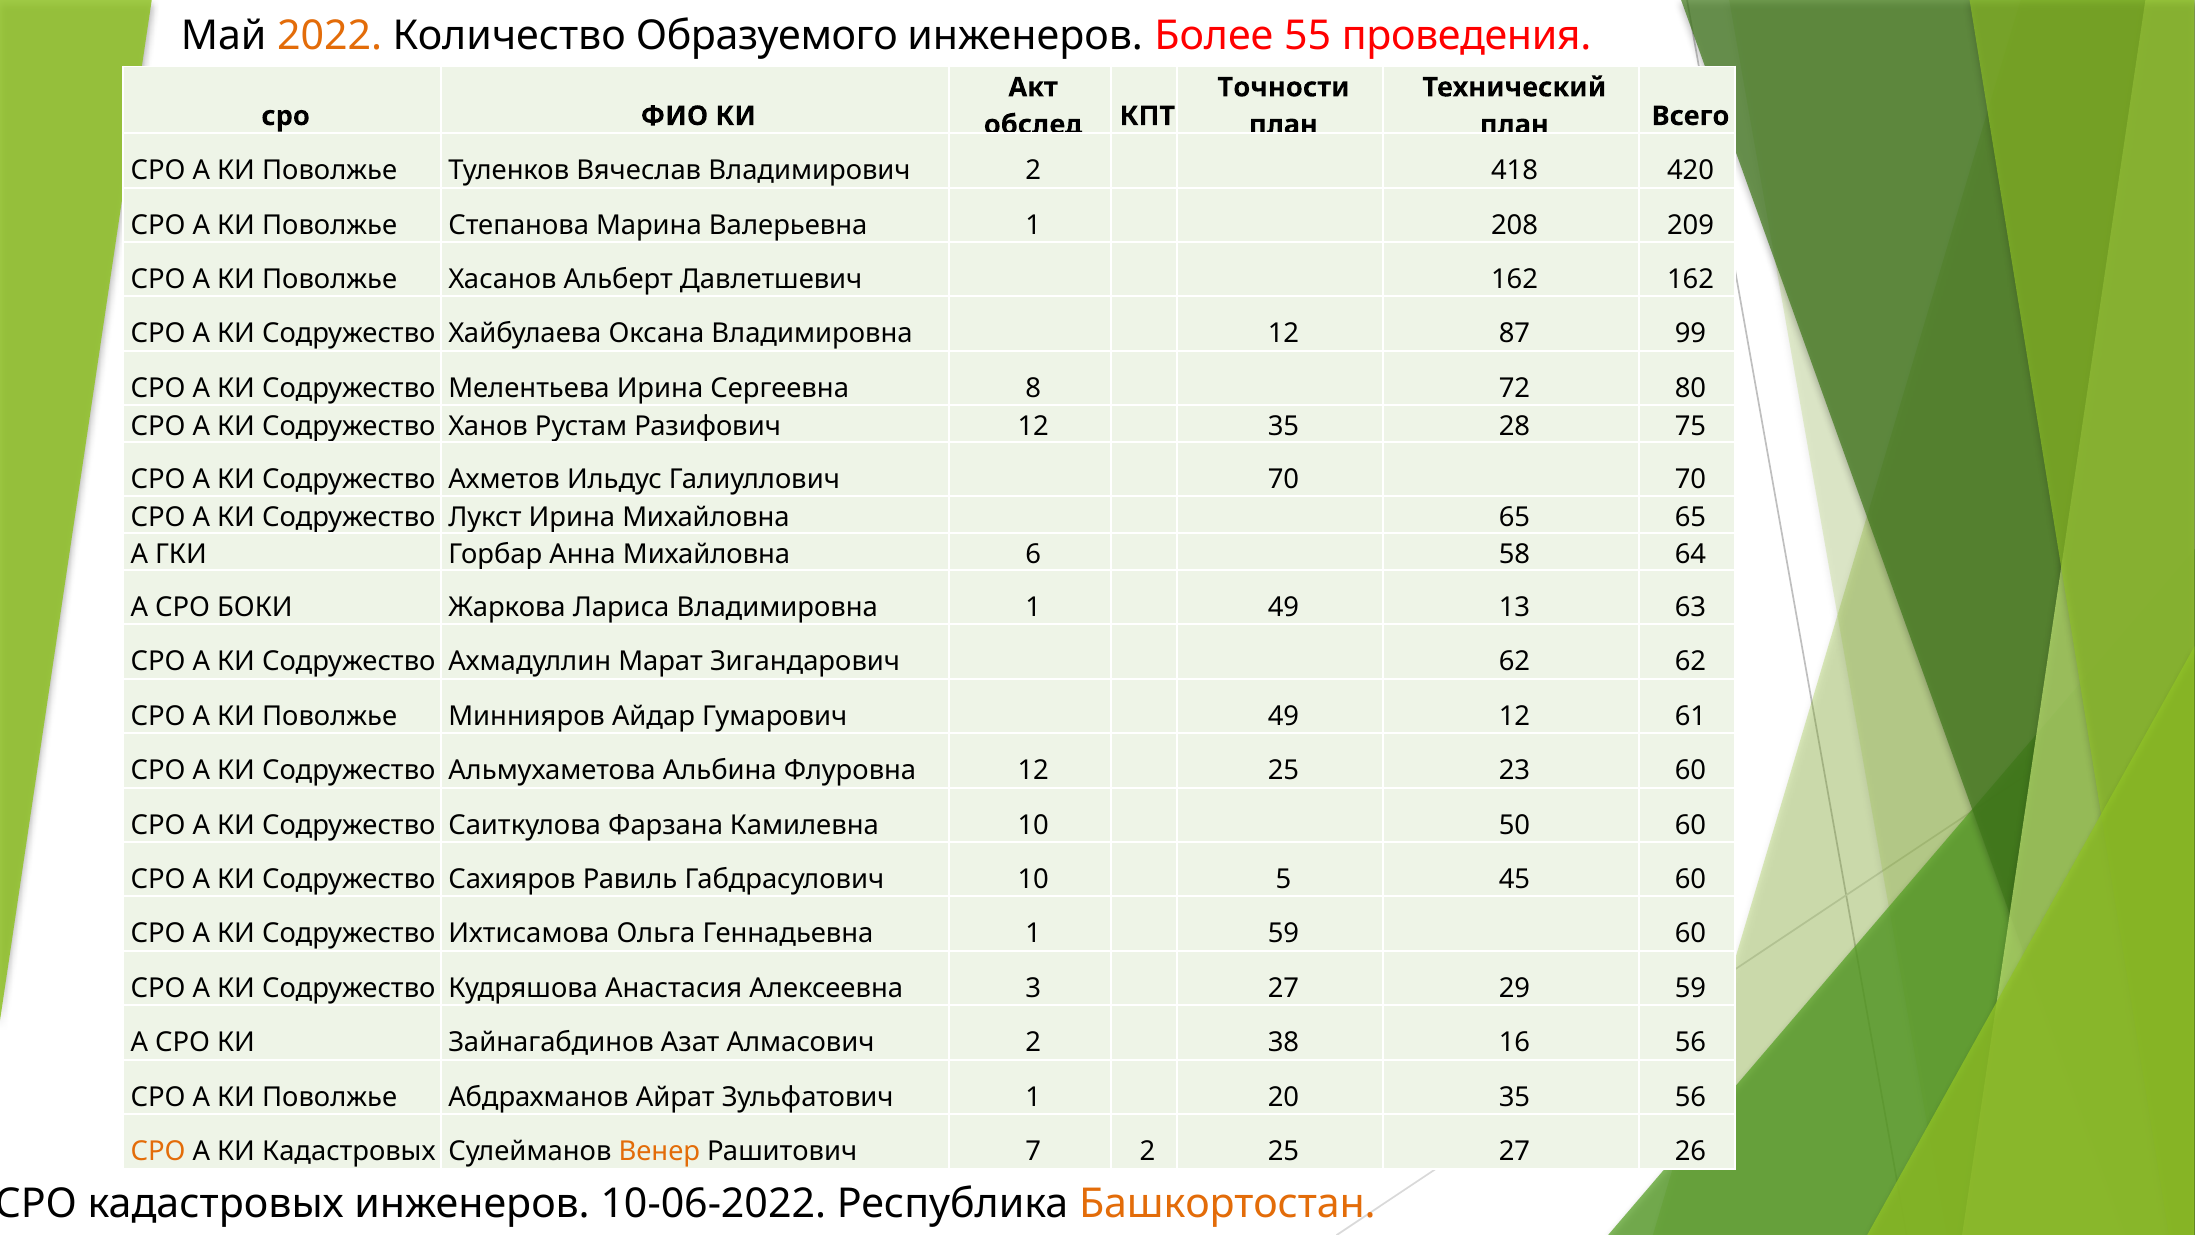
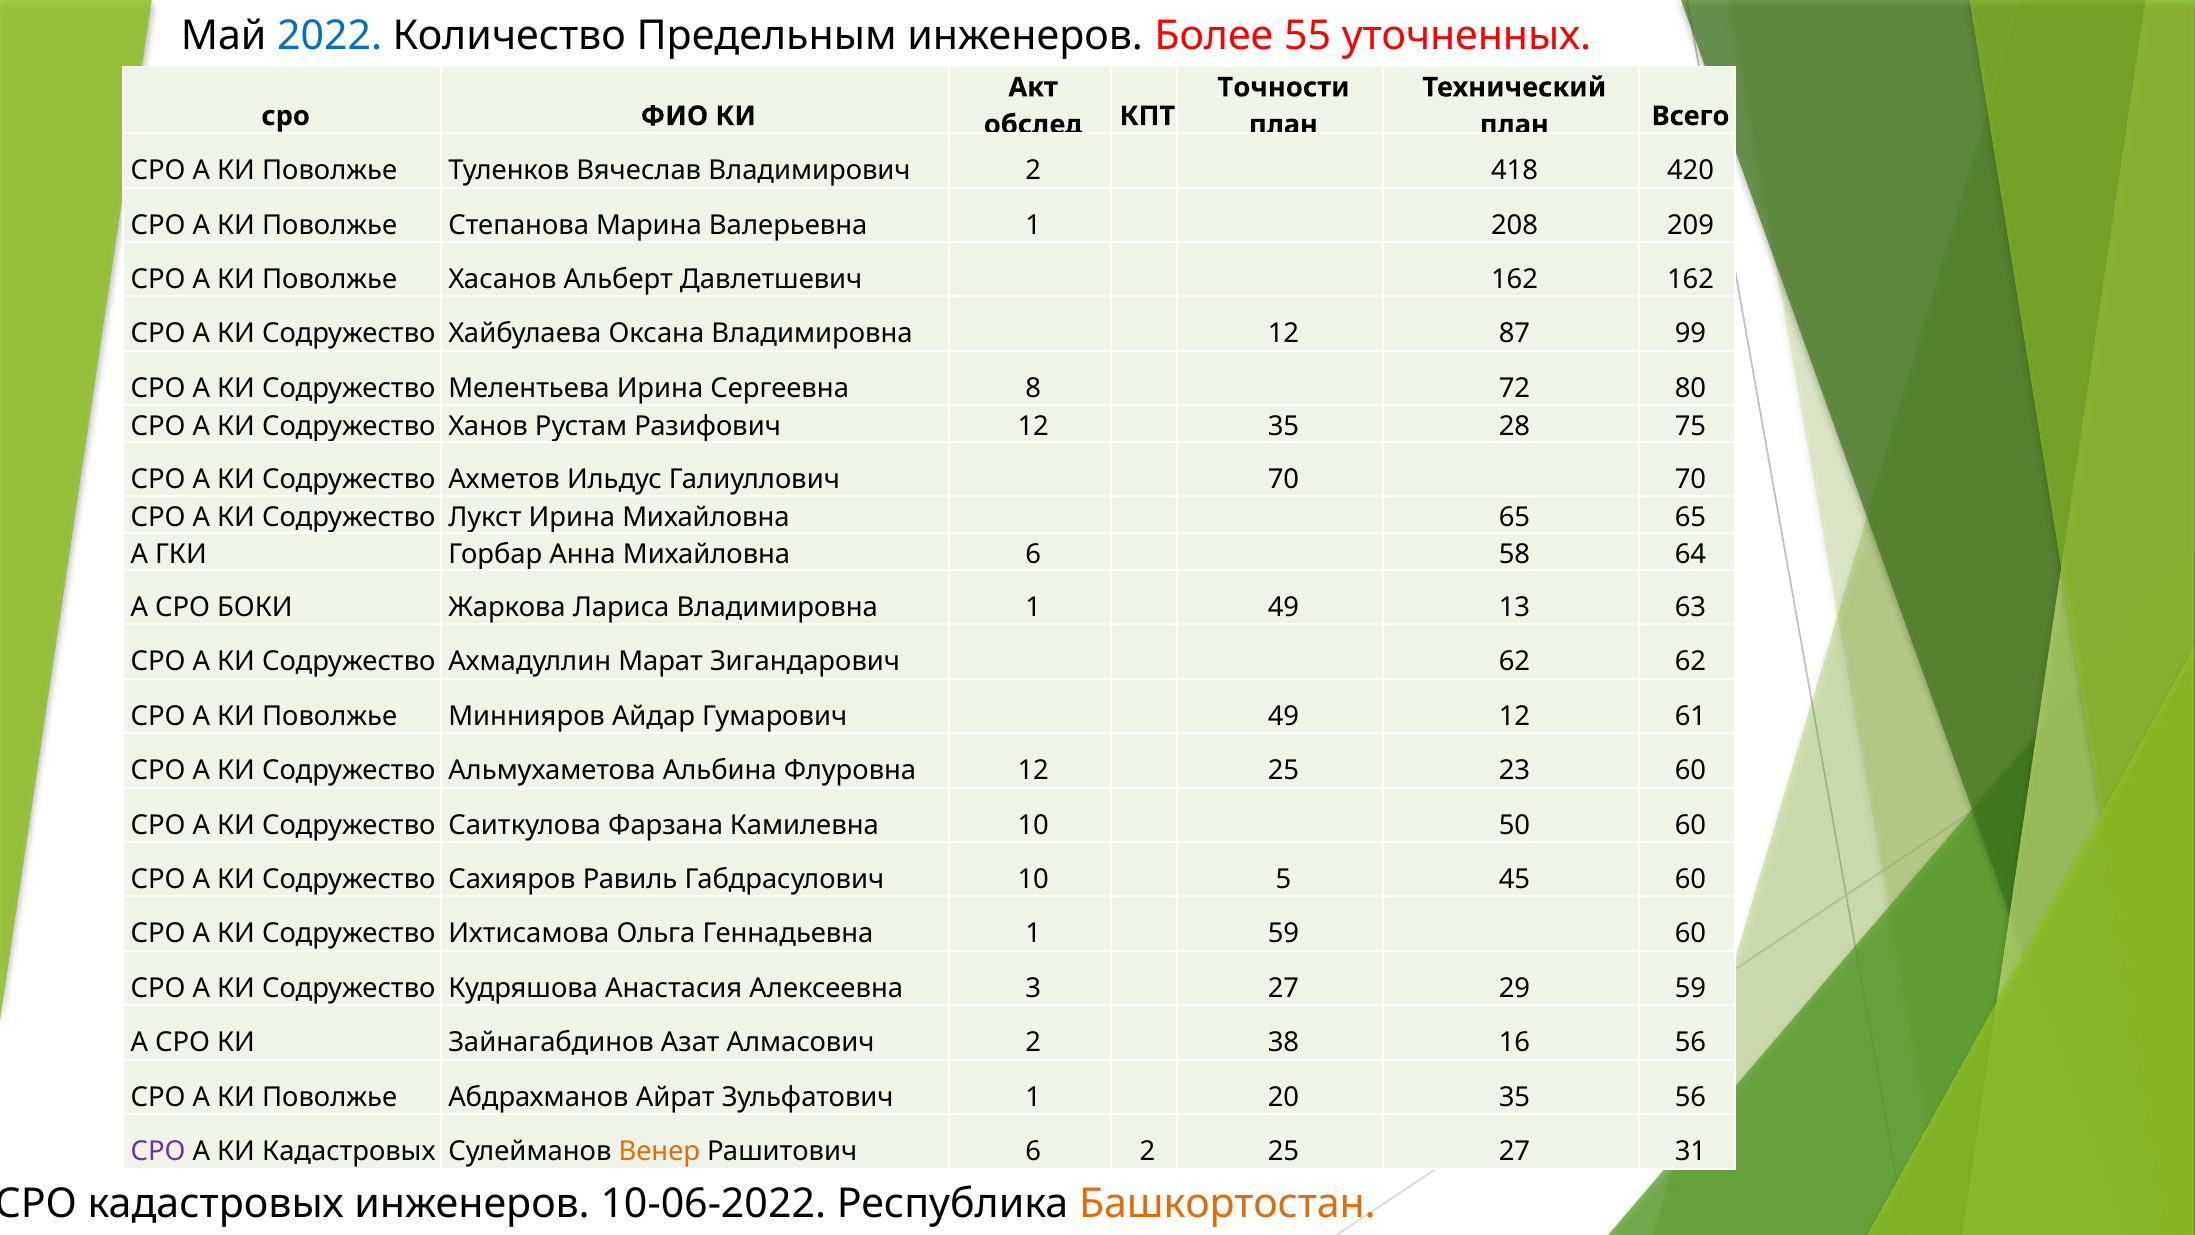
2022 colour: orange -> blue (330, 36)
Образуемого: Образуемого -> Предельным (767, 36)
проведения: проведения -> уточненных (1466, 36)
СРО colour: orange -> purple (158, 1151)
Рашитович 7: 7 -> 6 (1033, 1151)
26: 26 -> 31 (1690, 1151)
